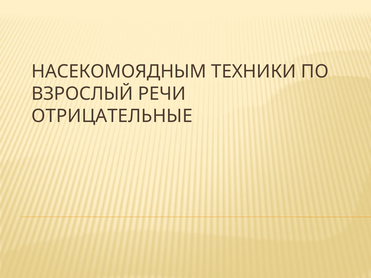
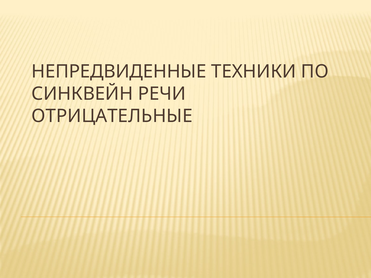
НАСЕКОМОЯДНЫМ: НАСЕКОМОЯДНЫМ -> НЕПРЕДВИДЕННЫЕ (119, 72)
ВЗРОСЛЫЙ: ВЗРОСЛЫЙ -> СИНКВЕЙН (82, 94)
